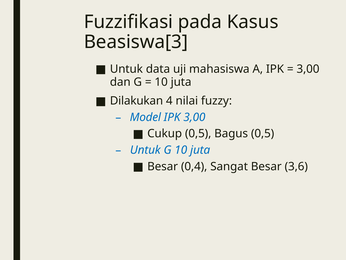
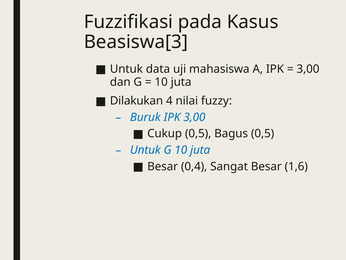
Model: Model -> Buruk (145, 117)
3,6: 3,6 -> 1,6 (296, 166)
